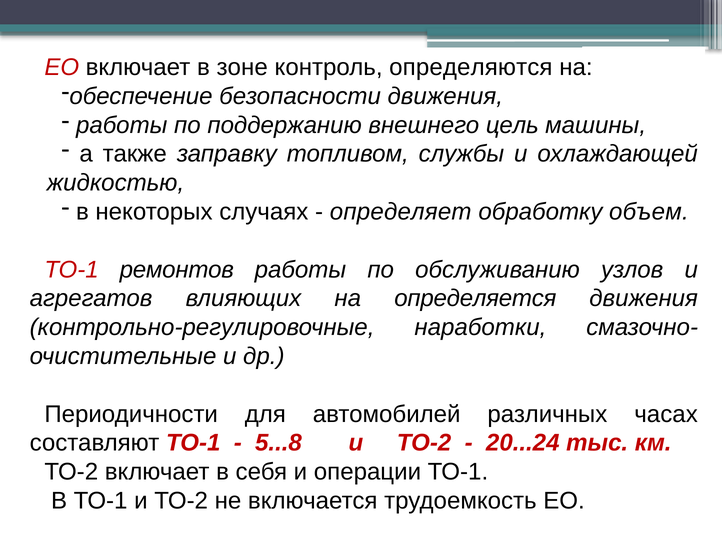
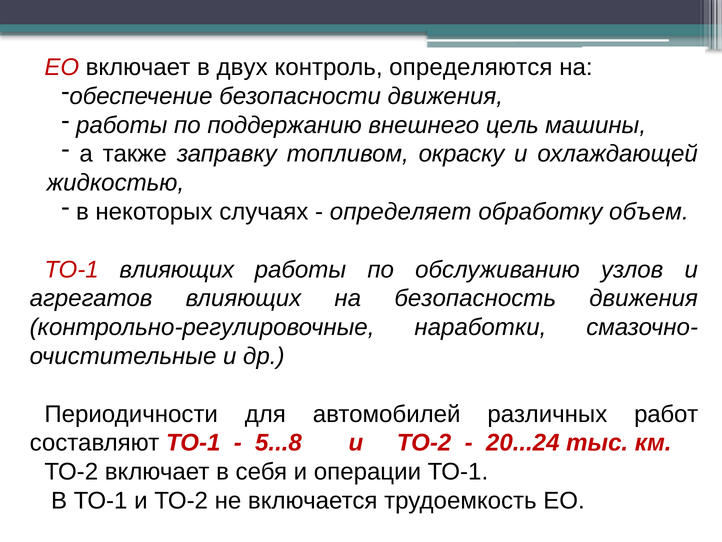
зоне: зоне -> двух (242, 67)
службы: службы -> окраску (462, 154)
ТО-1 ремонтов: ремонтов -> влияющих (177, 269)
определяется: определяется -> безопасность (475, 298)
часах: часах -> работ (666, 414)
